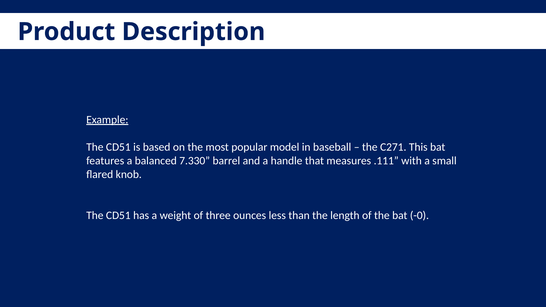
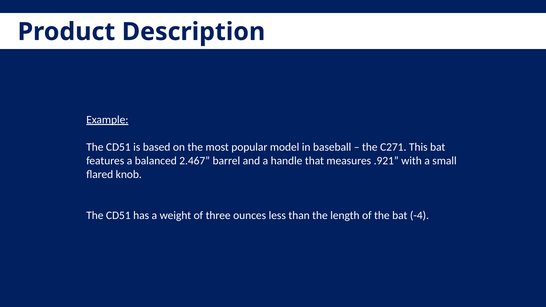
7.330: 7.330 -> 2.467 (195, 161)
.111: .111 -> .921 (386, 161)
-0: -0 -> -4 (419, 215)
